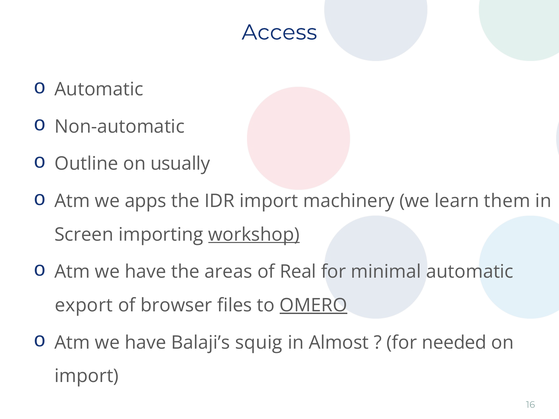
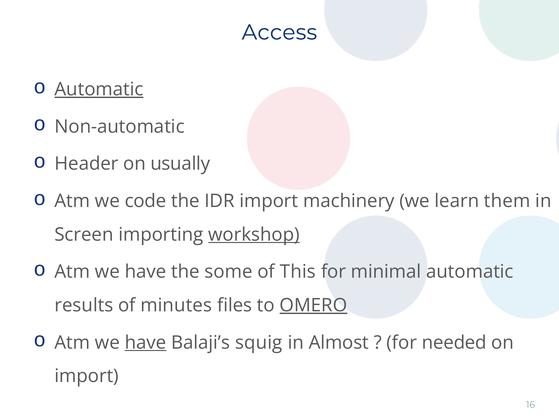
Automatic underline: none -> present (99, 89)
Outline: Outline -> Header (86, 164)
apps: apps -> code (146, 201)
areas: areas -> some (228, 272)
Real: Real -> This (298, 272)
export: export -> results (84, 305)
browser: browser -> minutes (176, 305)
have underline: none -> present (145, 343)
